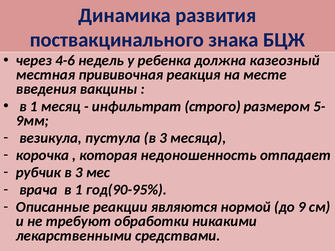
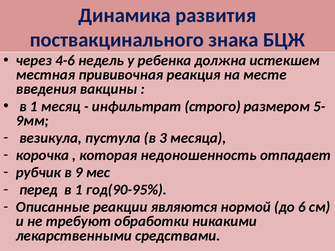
казеозный: казеозный -> истекшем (285, 61)
рубчик в 3: 3 -> 9 (79, 173)
врача: врача -> перед (38, 190)
9: 9 -> 6 (302, 207)
